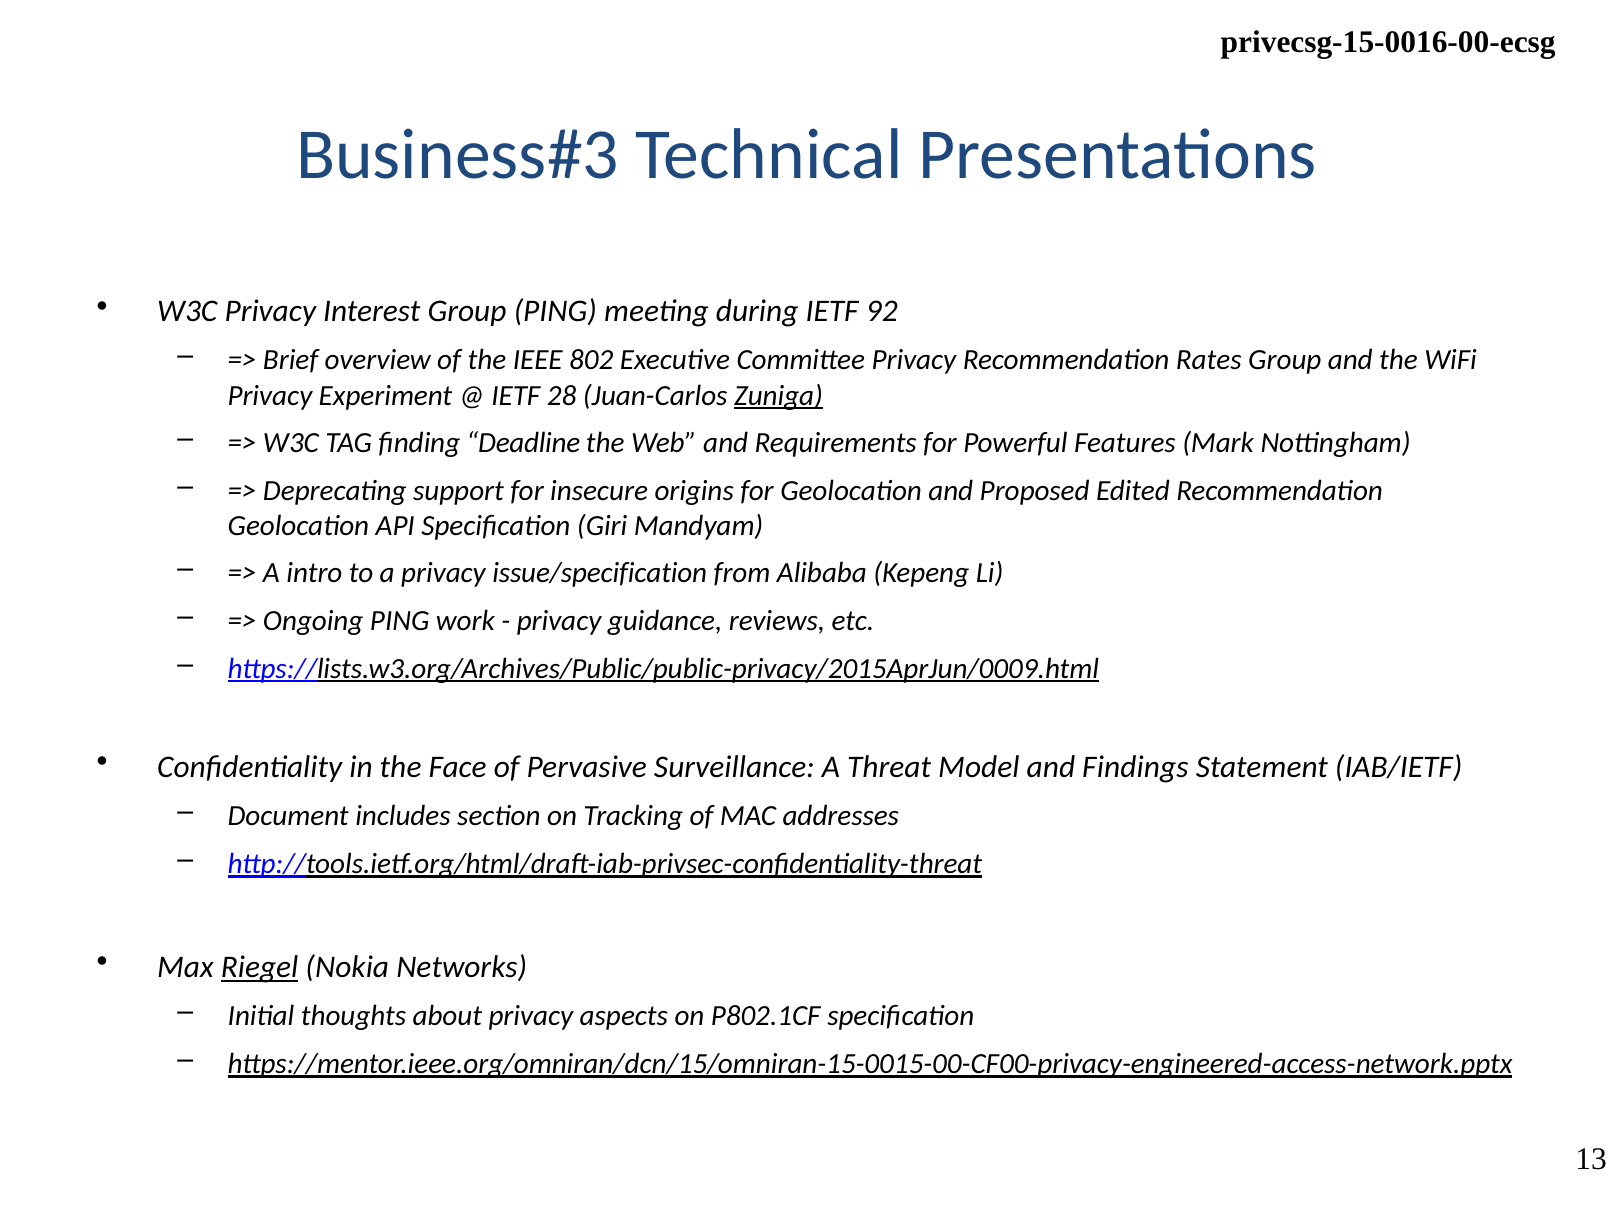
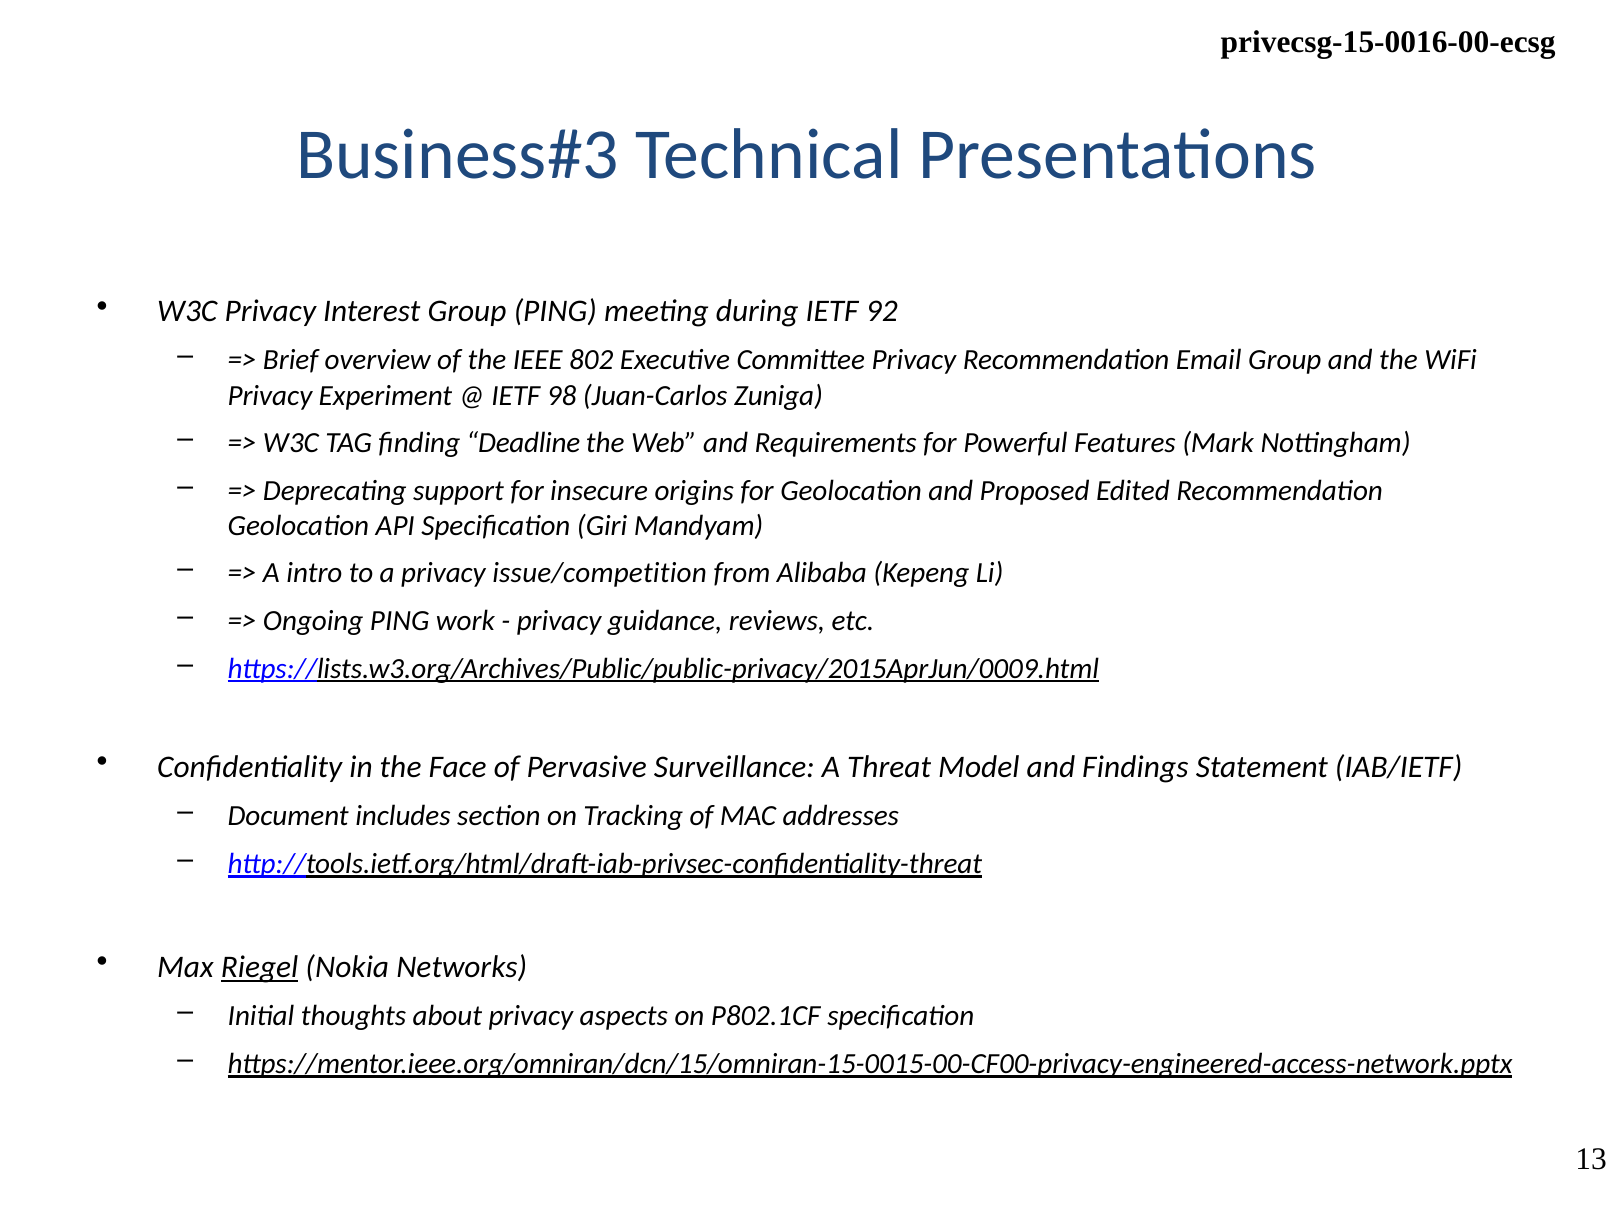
Rates: Rates -> Email (1209, 360)
28: 28 -> 98 (562, 395)
Zuniga underline: present -> none (779, 395)
issue/specification: issue/specification -> issue/competition (600, 573)
